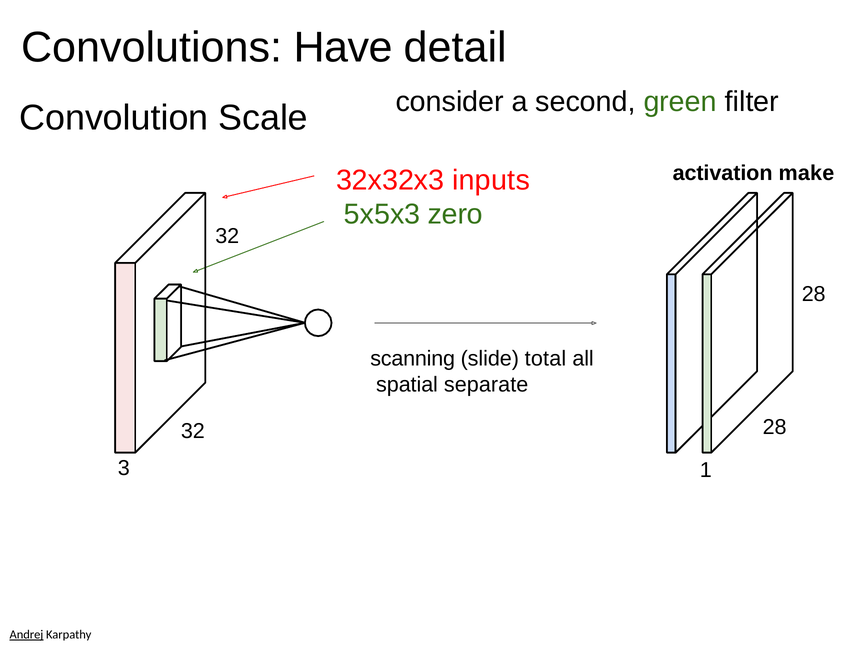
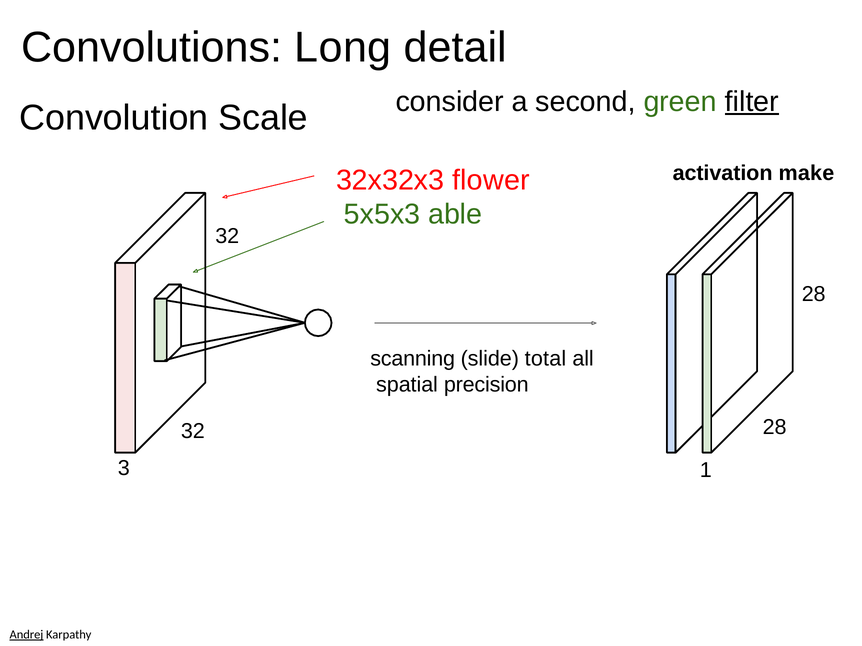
Have: Have -> Long (343, 48)
filter underline: none -> present (752, 102)
inputs: inputs -> flower (491, 180)
zero: zero -> able (455, 215)
separate: separate -> precision (486, 385)
